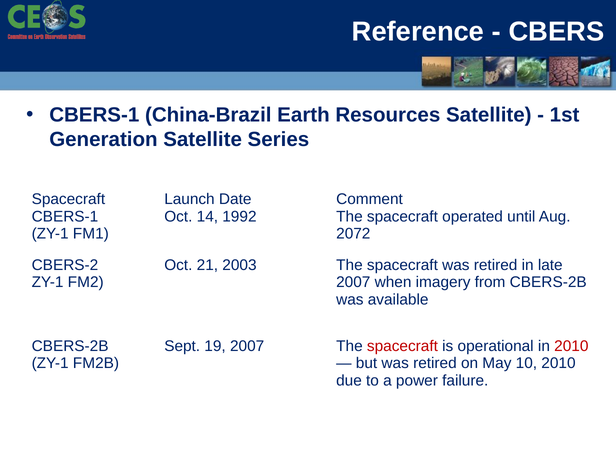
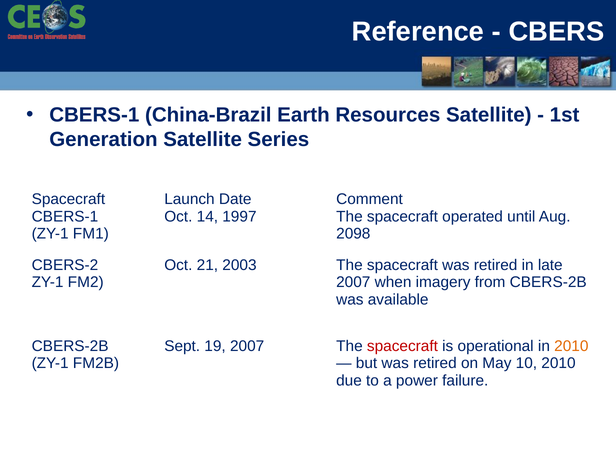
1992: 1992 -> 1997 (239, 217)
2072: 2072 -> 2098 (353, 234)
2010 colour: red -> orange (571, 346)
